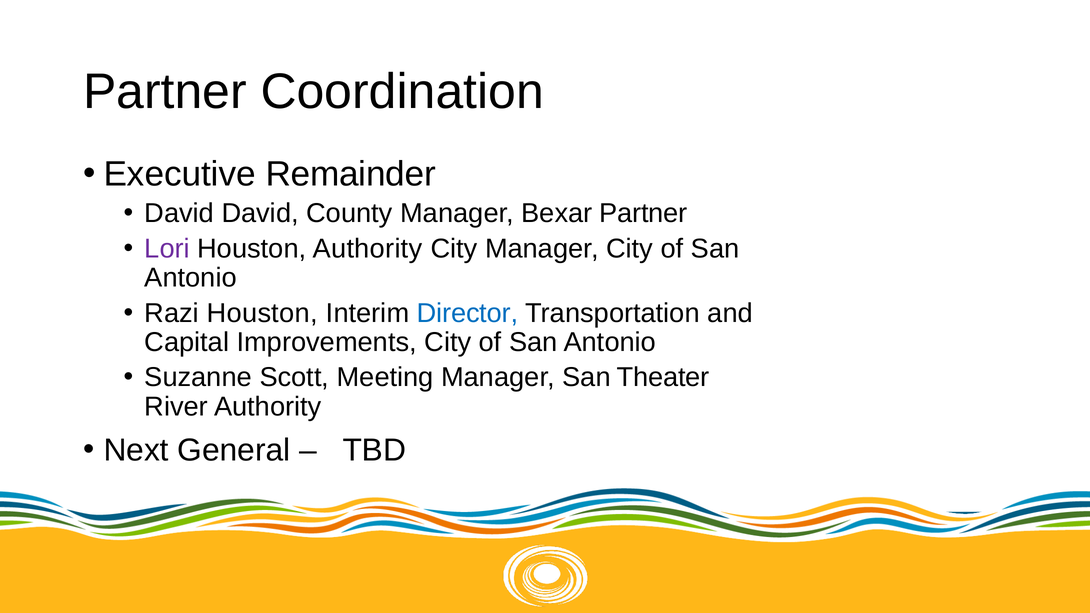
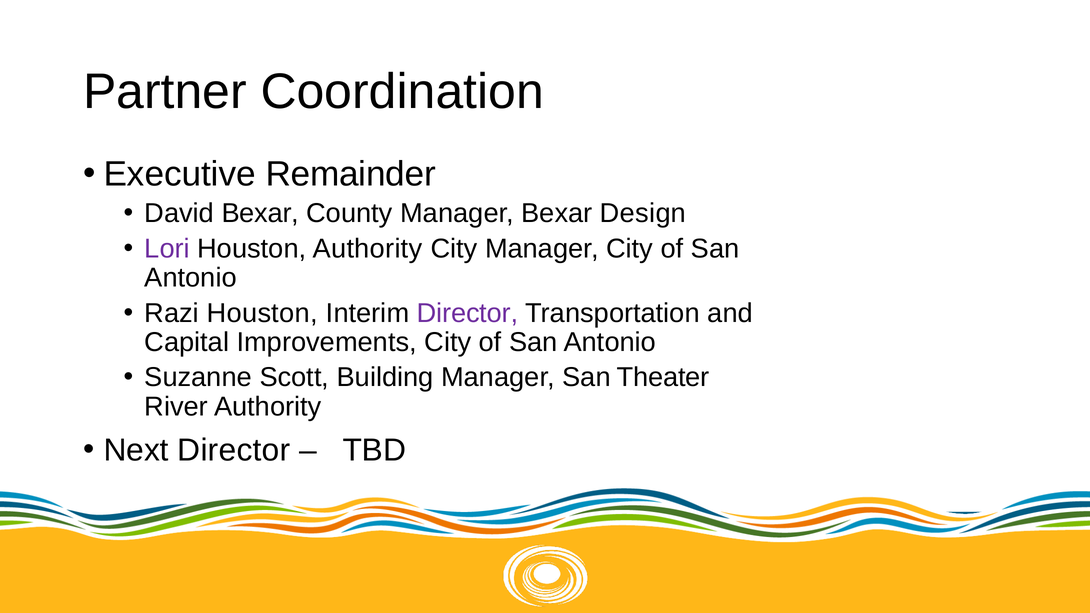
David David: David -> Bexar (260, 213)
Bexar Partner: Partner -> Design (643, 213)
Director colour: blue -> purple (468, 313)
Meeting: Meeting -> Building (385, 378)
Next General: General -> Director (234, 450)
